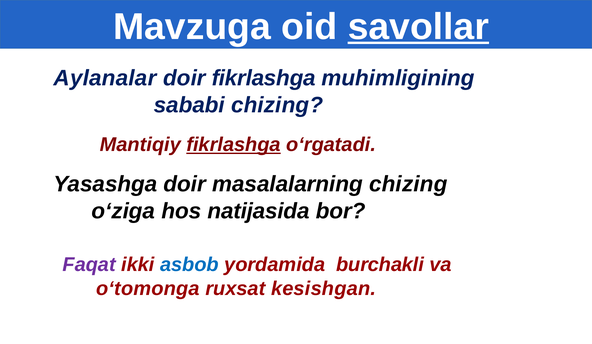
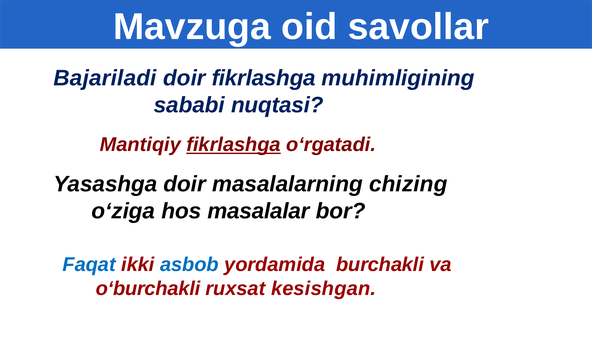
savollar underline: present -> none (418, 27)
Aylanalar: Aylanalar -> Bajariladi (105, 78)
sababi chizing: chizing -> nuqtasi (277, 105)
natijasida: natijasida -> masalalar (259, 212)
Faqat colour: purple -> blue (89, 265)
o‘tomonga: o‘tomonga -> o‘burchakli (148, 289)
